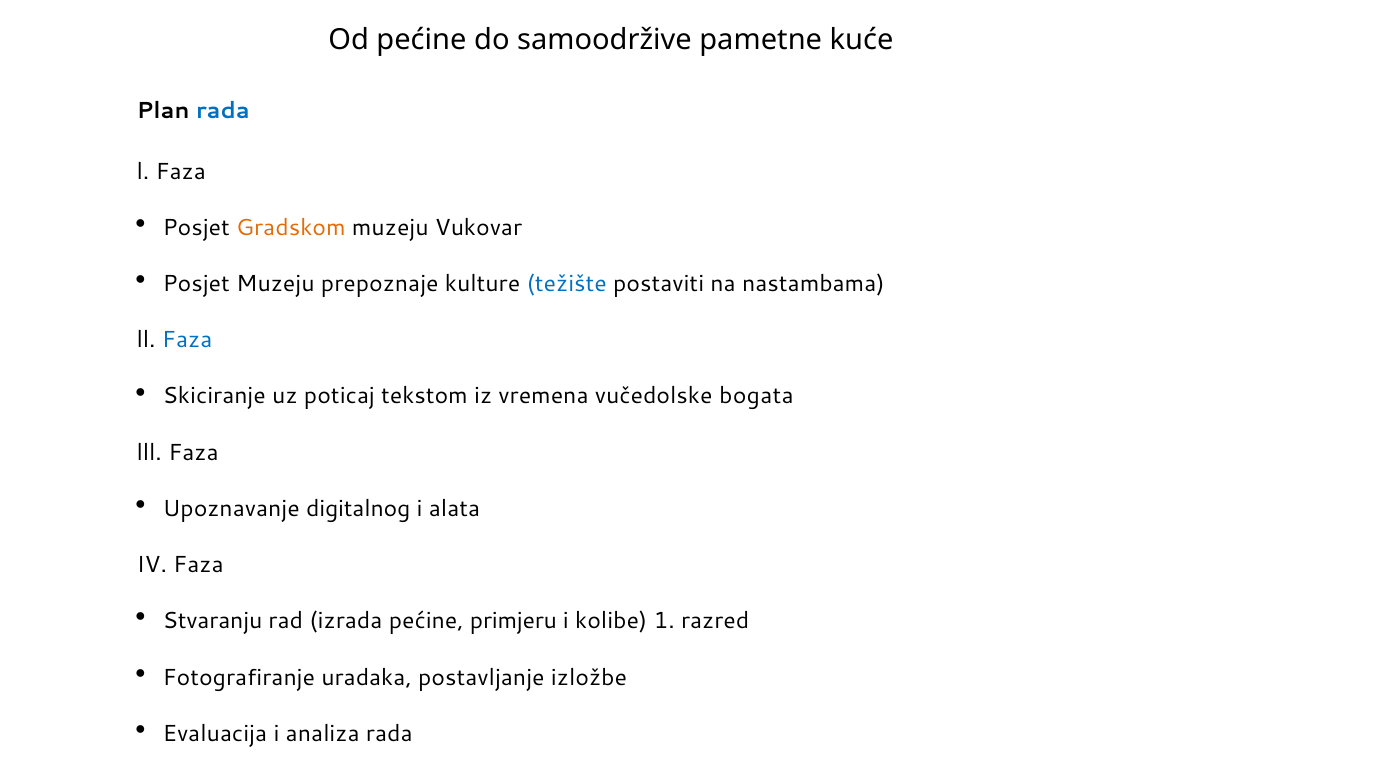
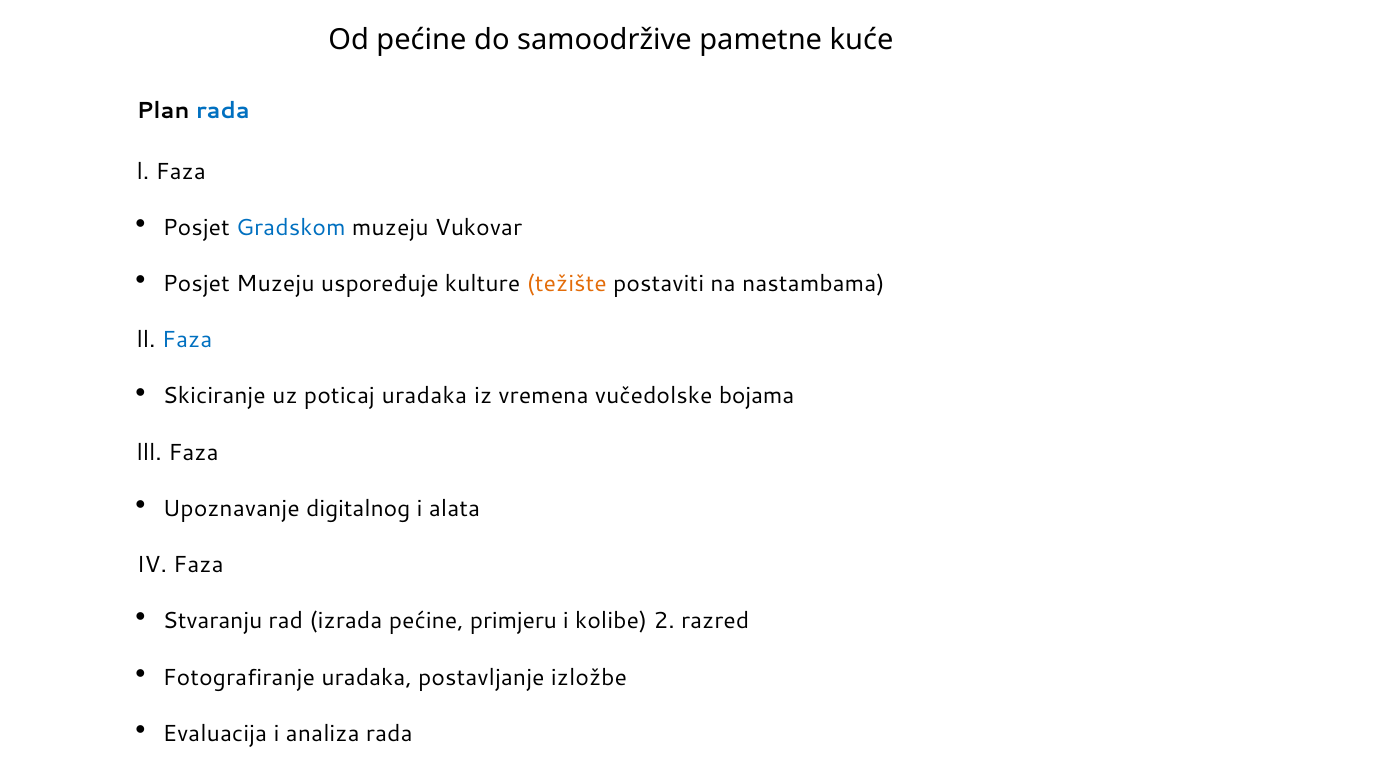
Gradskom colour: orange -> blue (291, 228)
prepoznaje: prepoznaje -> uspoređuje (380, 284)
težište colour: blue -> orange (567, 284)
poticaj tekstom: tekstom -> uradaka (424, 397)
bogata: bogata -> bojama (757, 397)
1: 1 -> 2 (664, 622)
